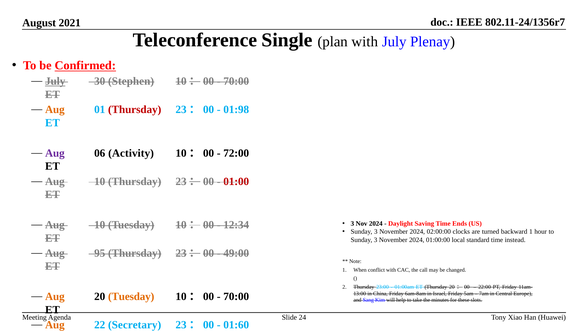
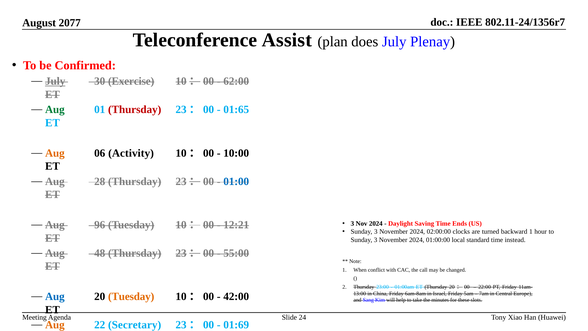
2021: 2021 -> 2077 (70, 23)
Single: Single -> Assist (287, 40)
plan with: with -> does (365, 42)
Confirmed underline: present -> none (85, 66)
Stephen: Stephen -> Exercise (131, 81)
70:00: 70:00 -> 62:00 (236, 81)
Aug colour: orange -> green (55, 110)
01:98: 01:98 -> 01:65 (236, 110)
Aug colour: purple -> orange (55, 153)
72:00: 72:00 -> 10:00 (236, 153)
10: 10 -> 28 (100, 181)
01:00 colour: red -> blue (236, 181)
10: 10 -> 96 (100, 225)
12:34: 12:34 -> 12:21 (236, 225)
95: 95 -> 48 (100, 253)
49:00: 49:00 -> 55:00 (236, 253)
Aug colour: orange -> blue (55, 296)
70:00: 70:00 -> 42:00 (236, 296)
01:60: 01:60 -> 01:69 (236, 325)
